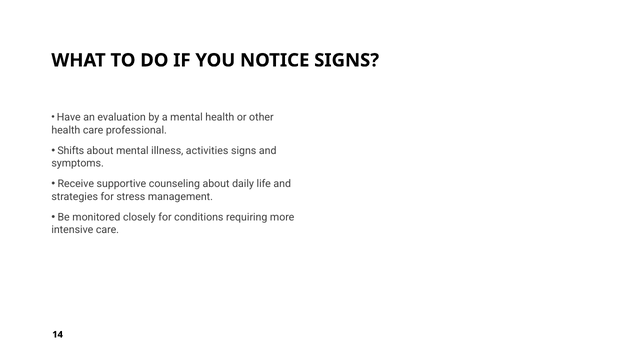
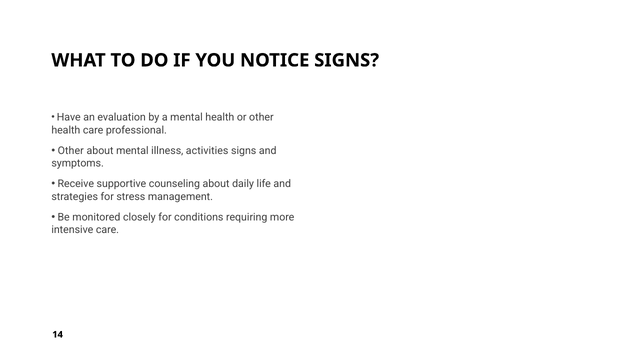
Shifts: Shifts -> Other (71, 151)
